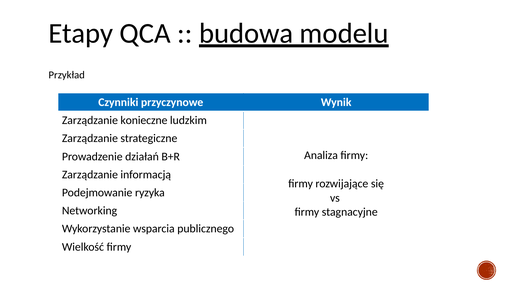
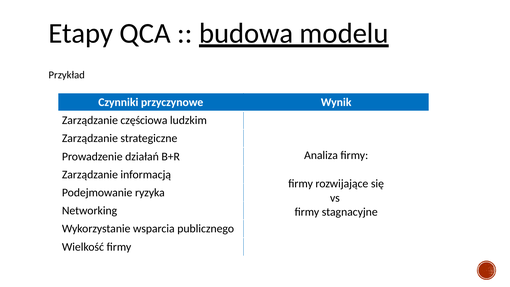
konieczne: konieczne -> częściowa (144, 120)
